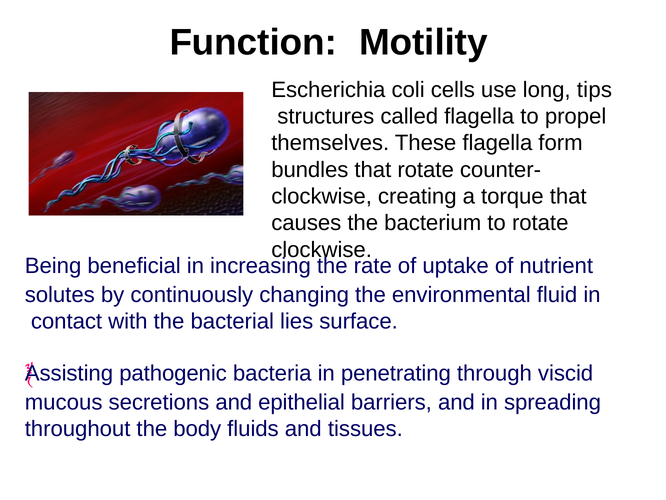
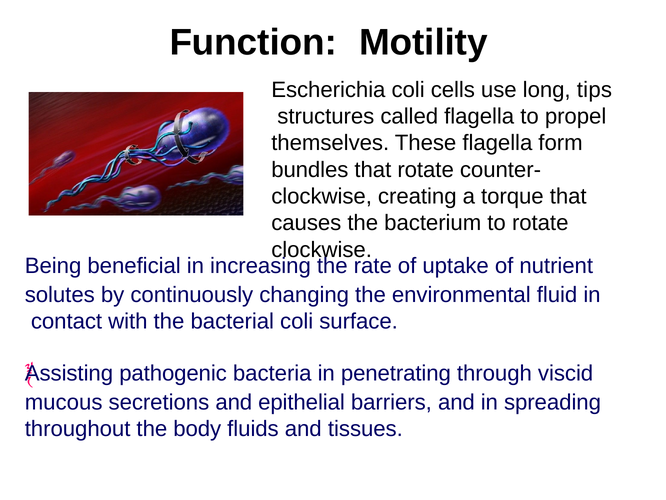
bacterial lies: lies -> coli (297, 321)
